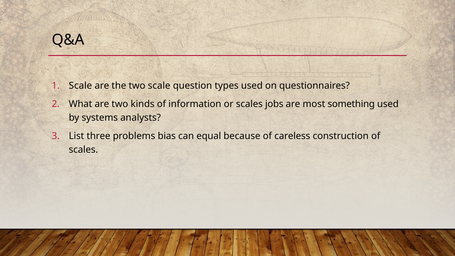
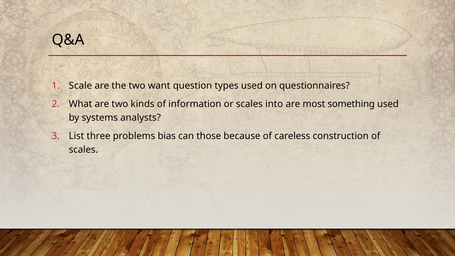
two scale: scale -> want (159, 86)
jobs: jobs -> into (274, 104)
equal: equal -> those (209, 136)
